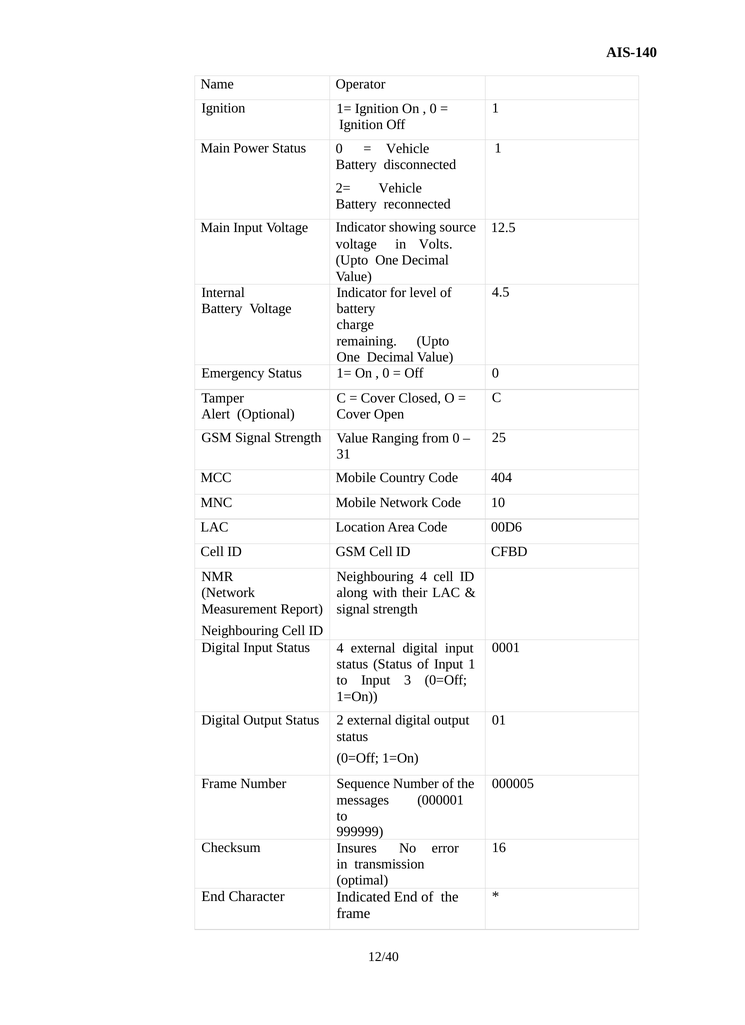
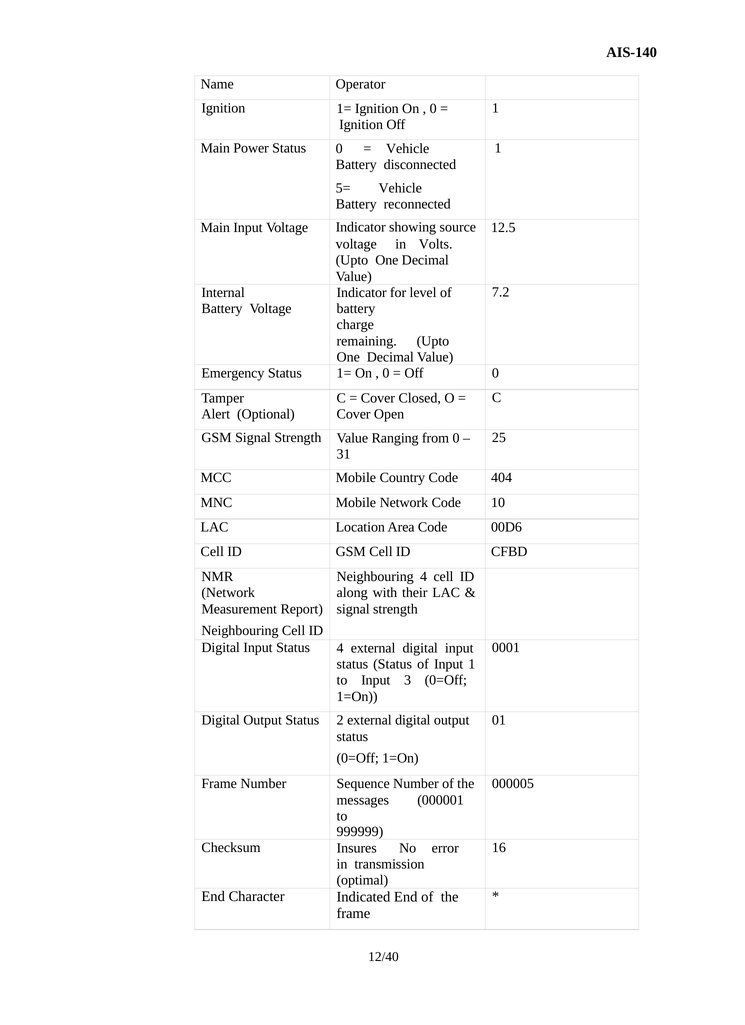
2=: 2= -> 5= (343, 188)
4.5: 4.5 -> 7.2 (501, 292)
